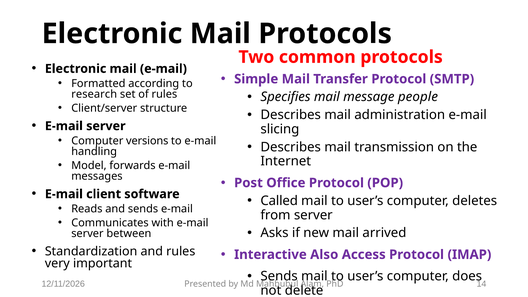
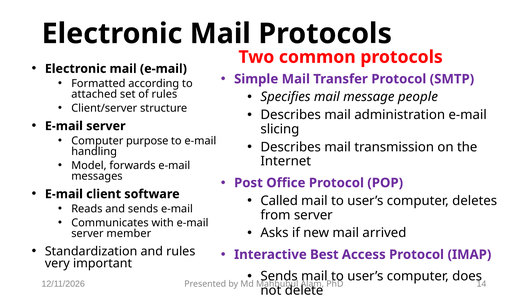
research: research -> attached (94, 94)
versions: versions -> purpose (147, 141)
between: between -> member (129, 233)
Also: Also -> Best (324, 255)
